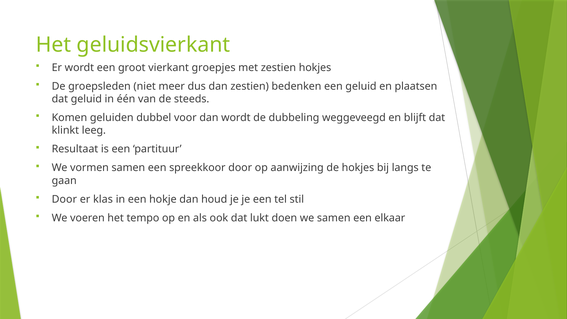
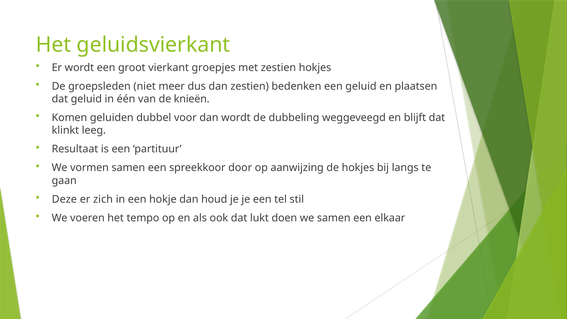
steeds: steeds -> knieën (192, 99)
Door: Door -> Deze (64, 199)
klas: klas -> zich (103, 199)
